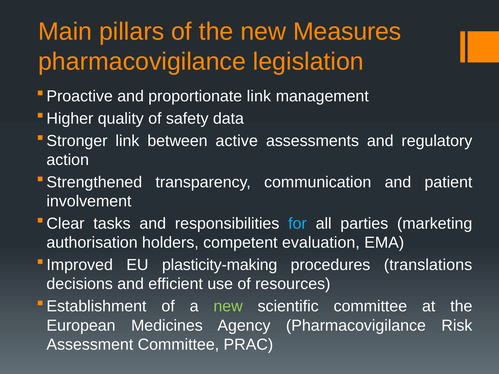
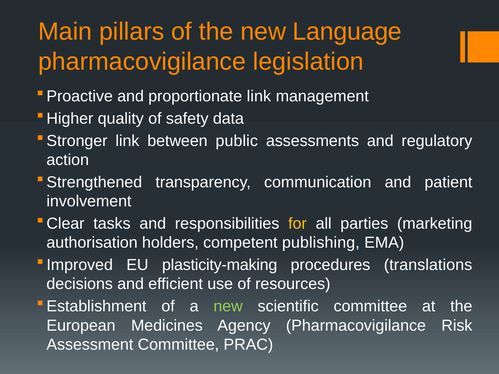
Measures: Measures -> Language (347, 32)
active: active -> public (237, 141)
for colour: light blue -> yellow (297, 224)
evaluation: evaluation -> publishing (321, 243)
